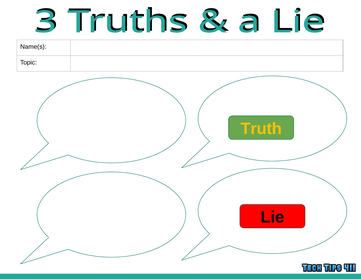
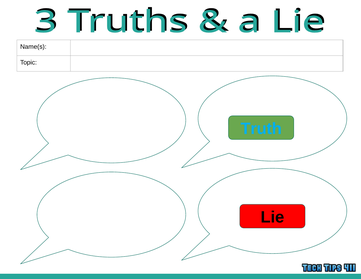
Truth colour: yellow -> light blue (261, 129)
